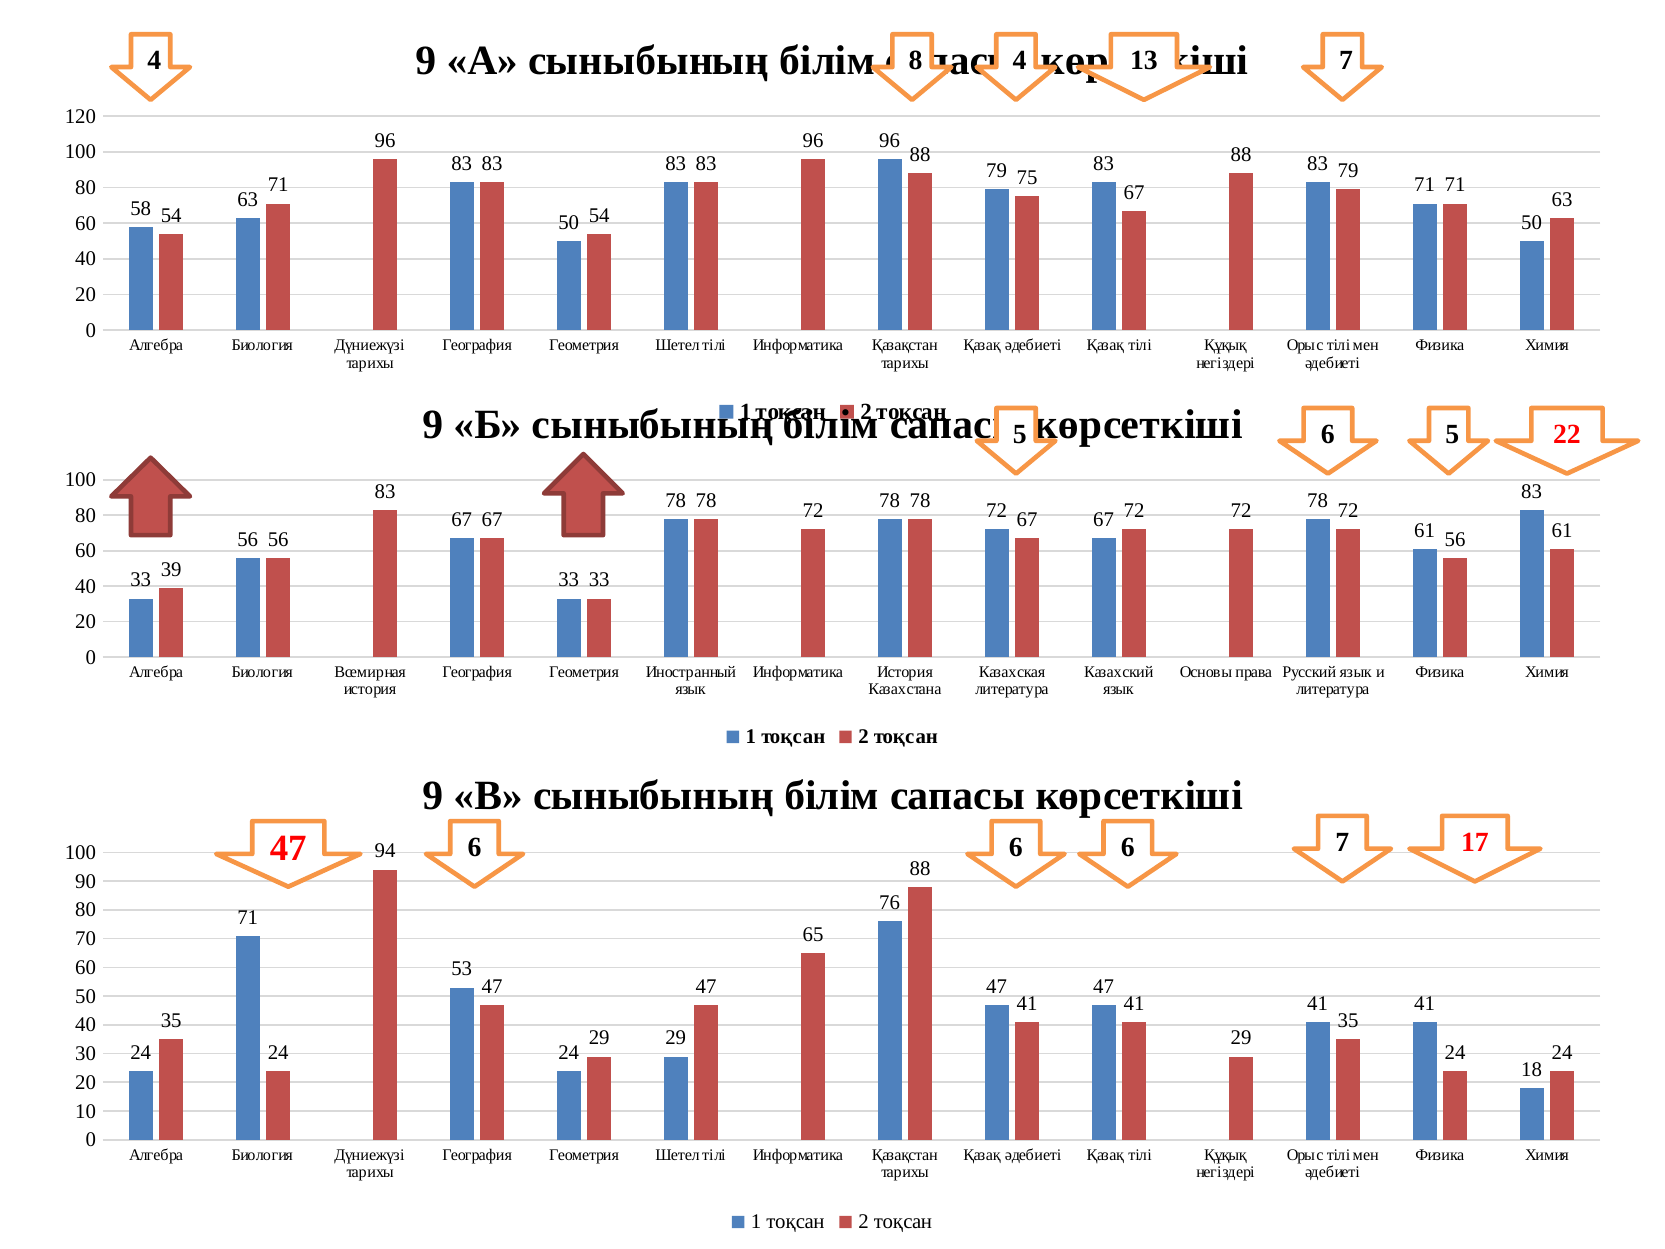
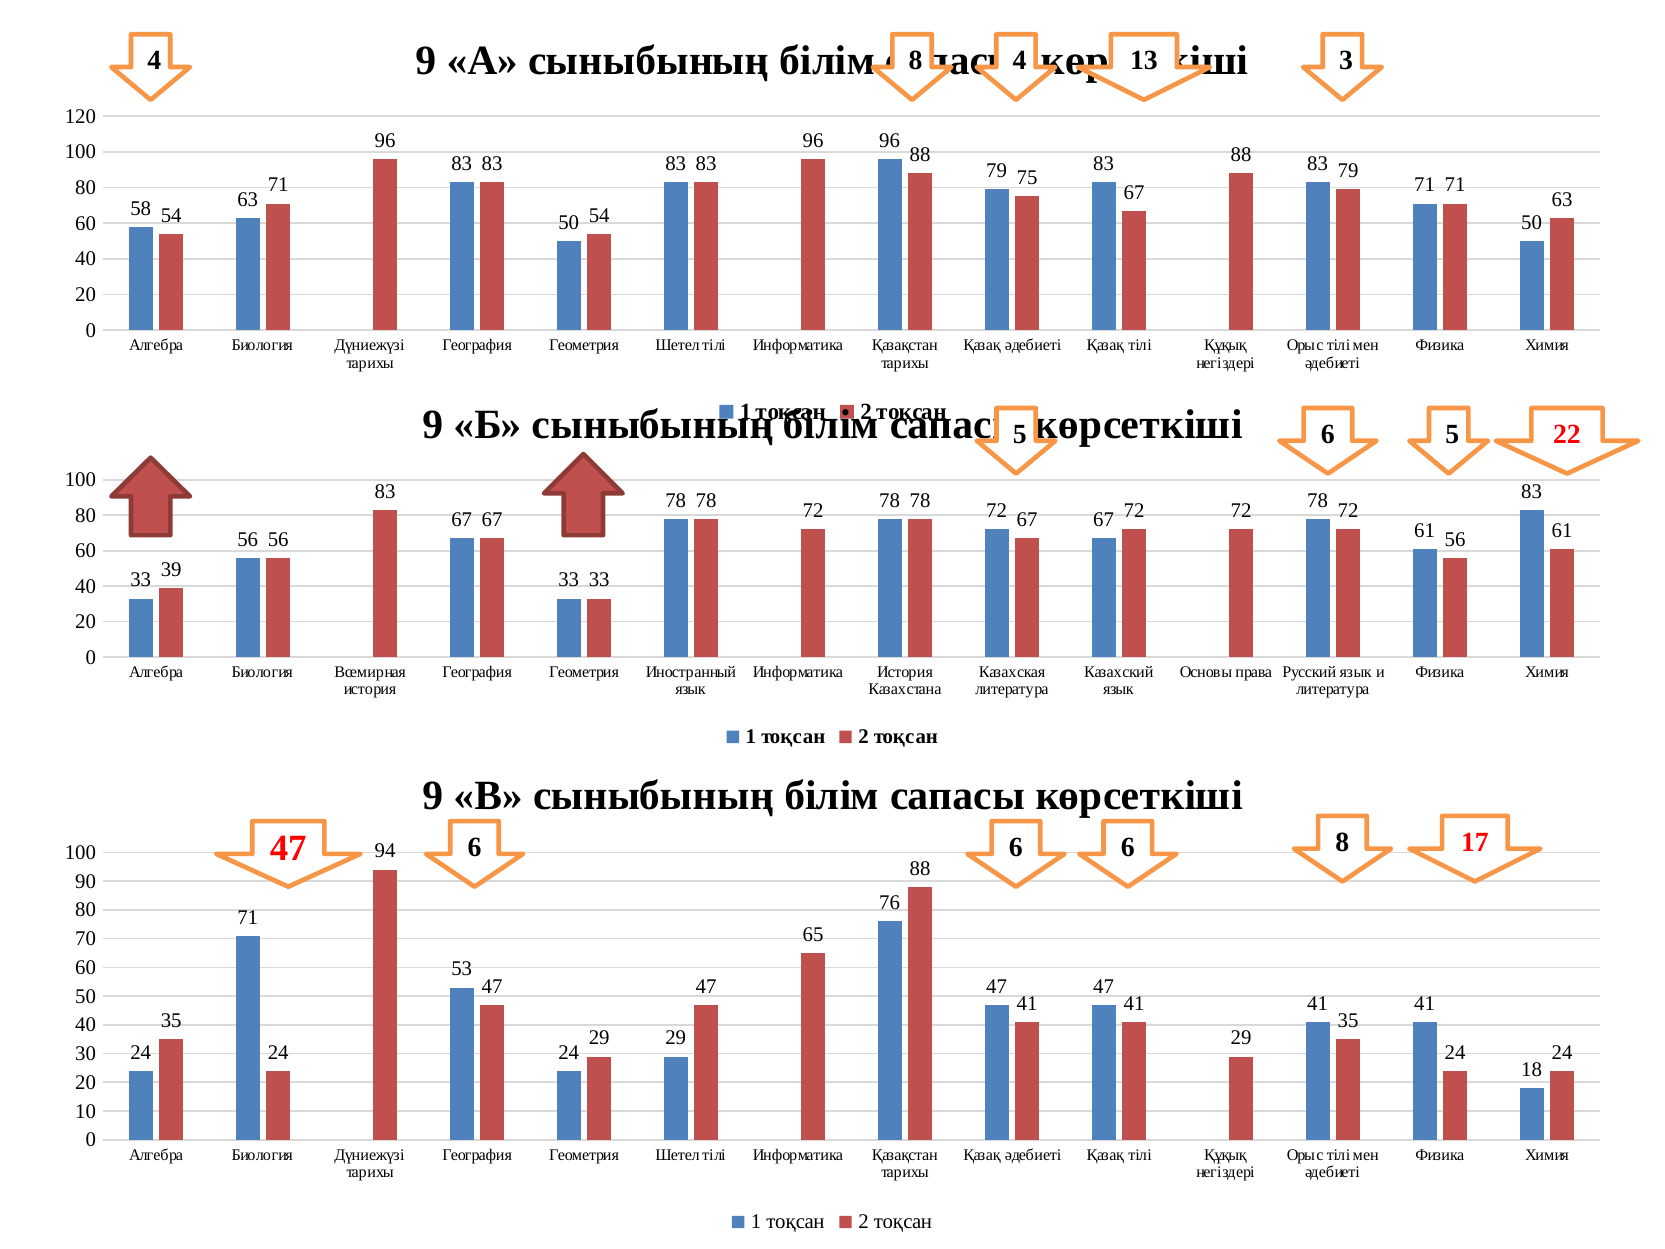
7: 7 -> 3 (1346, 61)
6 7: 7 -> 8 (1342, 842)
